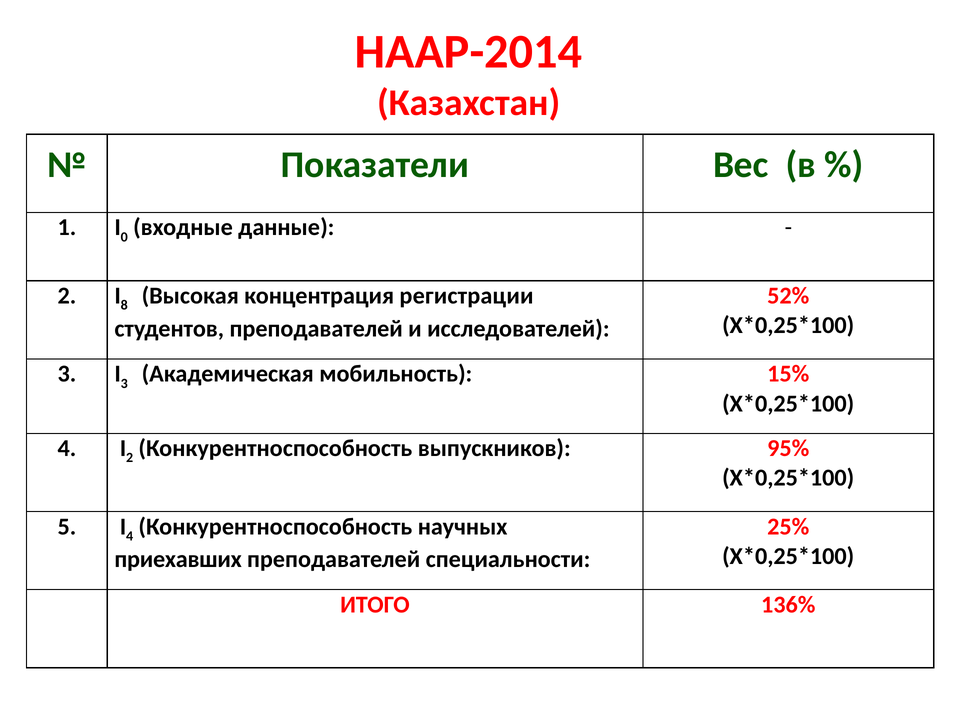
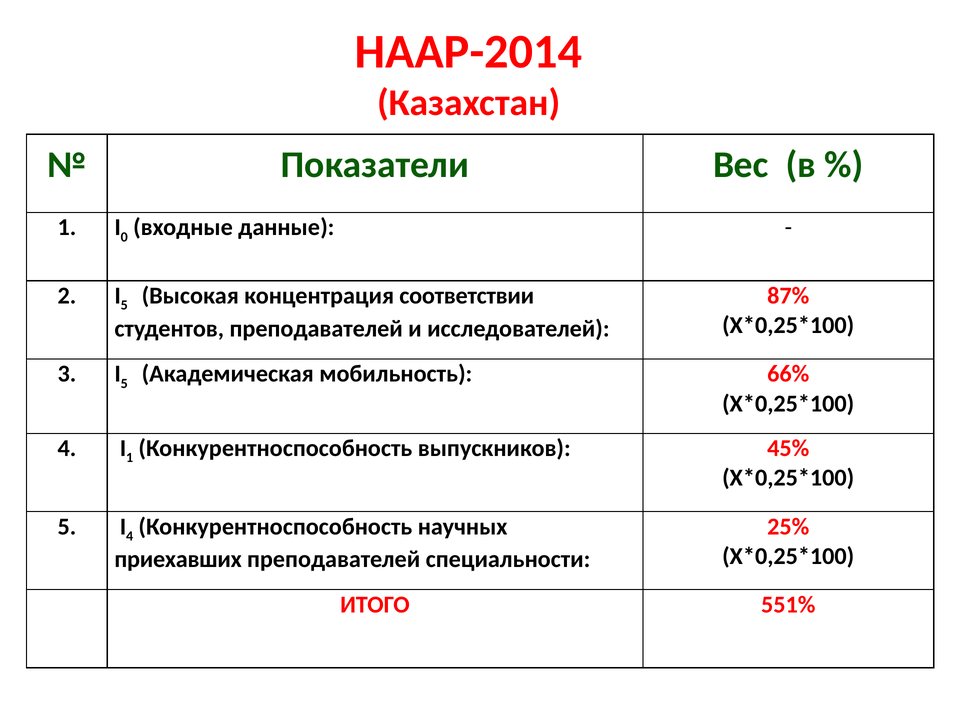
8: 8 -> 5 (124, 305)
регистрации: регистрации -> соответствии (467, 296)
52%: 52% -> 87% (788, 296)
3: 3 -> 5 (124, 383)
15%: 15% -> 66% (788, 374)
2: 2 -> 1 (130, 458)
95%: 95% -> 45% (788, 448)
136%: 136% -> 551% (788, 605)
